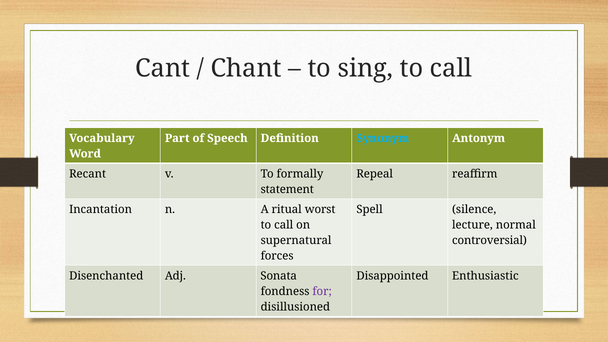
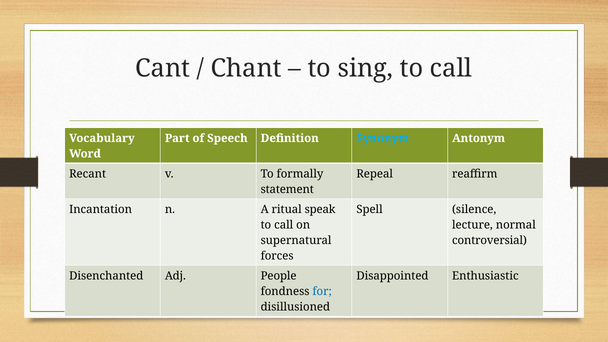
worst: worst -> speak (320, 209)
Sonata: Sonata -> People (279, 276)
for colour: purple -> blue (322, 292)
